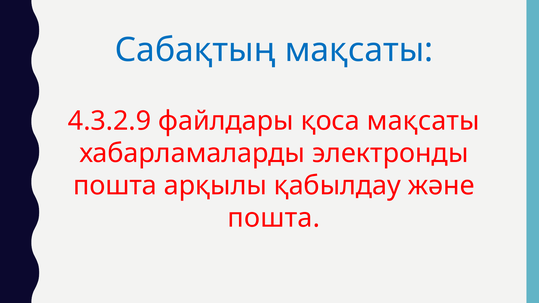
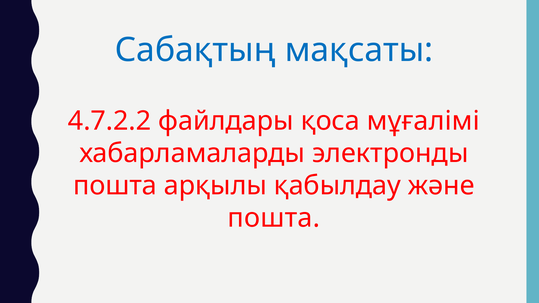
4.3.2.9: 4.3.2.9 -> 4.7.2.2 (110, 121)
қоса мақсаты: мақсаты -> мұғалімі (423, 121)
